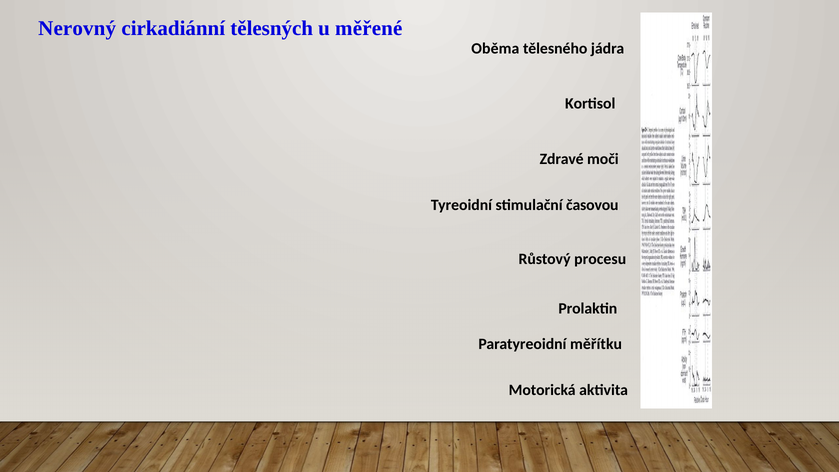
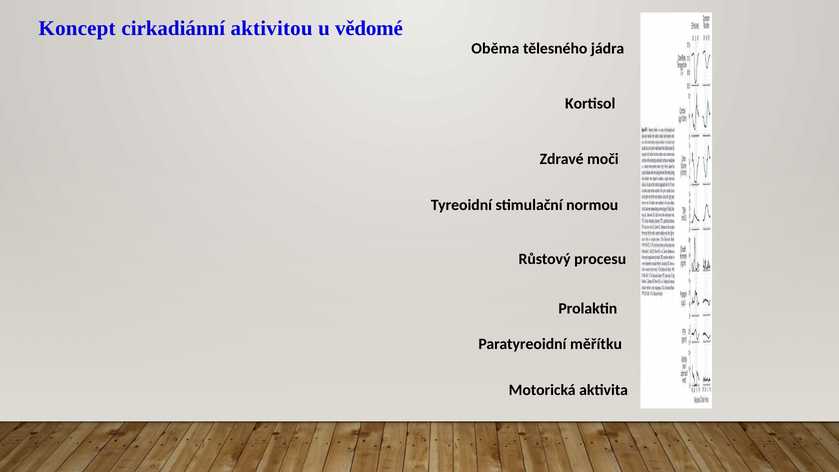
Nerovný: Nerovný -> Koncept (77, 28)
tělesných: tělesných -> aktivitou (272, 28)
měřené: měřené -> vědomé (369, 28)
časovou: časovou -> normou (592, 205)
